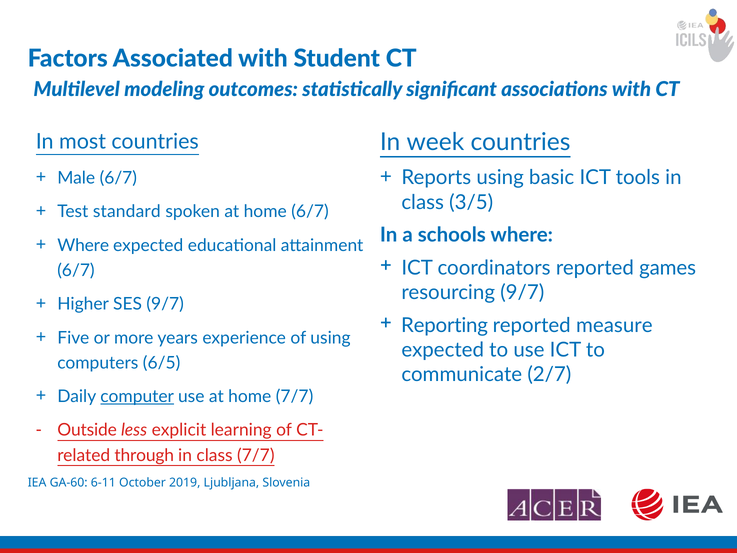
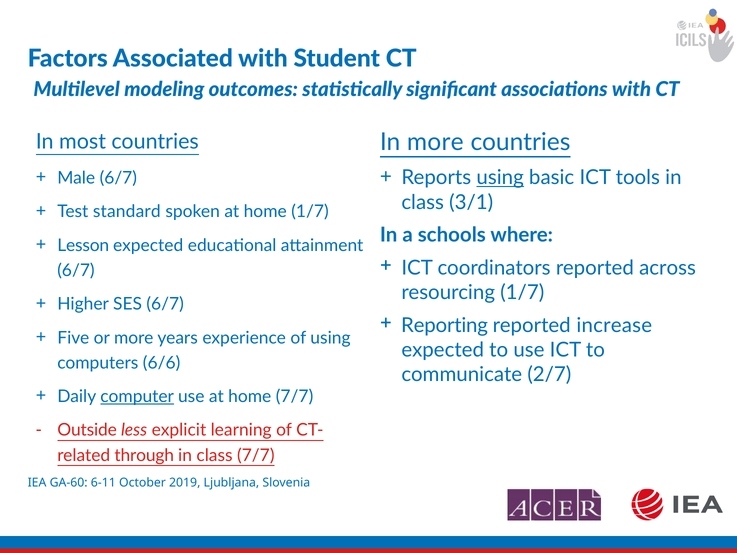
In week: week -> more (435, 142)
using underline: none -> present (500, 178)
3/5: 3/5 -> 3/1 (471, 202)
home 6/7: 6/7 -> 1/7 (310, 212)
Where: Where -> Lesson (83, 245)
games: games -> across (668, 268)
resourcing 9/7: 9/7 -> 1/7 (522, 292)
SES 9/7: 9/7 -> 6/7 (165, 304)
measure: measure -> increase (614, 325)
6/5: 6/5 -> 6/6 (162, 363)
